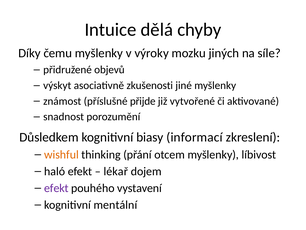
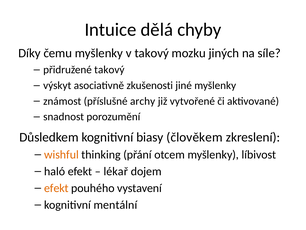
v výroky: výroky -> takový (152, 53)
přidružené objevů: objevů -> takový (109, 70)
přijde: přijde -> archy (143, 101)
informací: informací -> člověkem (195, 137)
efekt colour: purple -> orange (56, 188)
